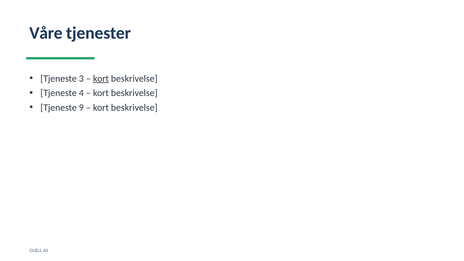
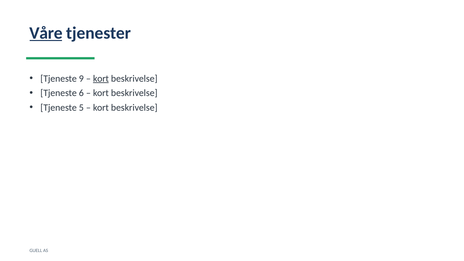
Våre underline: none -> present (46, 33)
3: 3 -> 9 (81, 79)
4: 4 -> 6 (81, 93)
9: 9 -> 5 (81, 108)
